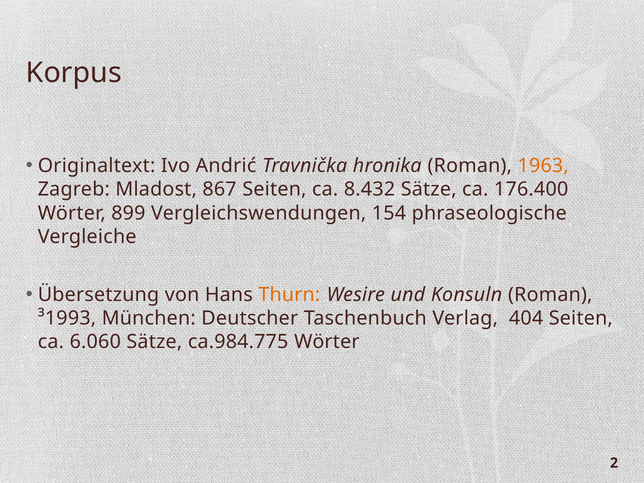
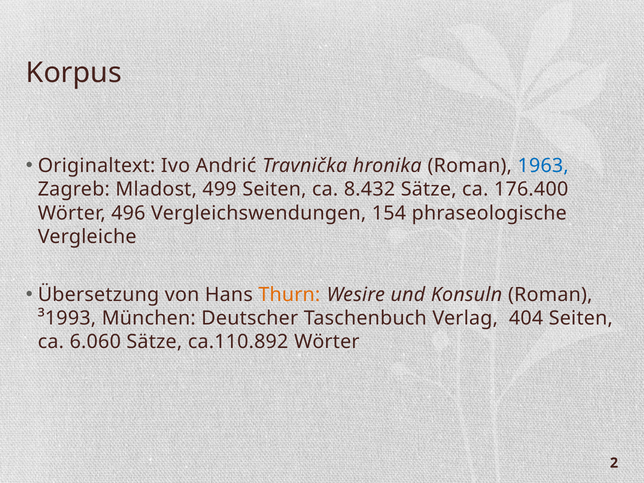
1963 colour: orange -> blue (543, 166)
867: 867 -> 499 (220, 189)
899: 899 -> 496 (128, 213)
ca.984.775: ca.984.775 -> ca.110.892 (238, 342)
